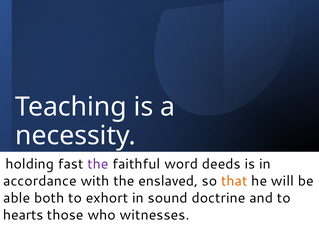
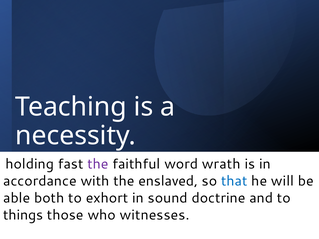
deeds: deeds -> wrath (221, 164)
that colour: orange -> blue (234, 181)
hearts: hearts -> things (23, 215)
